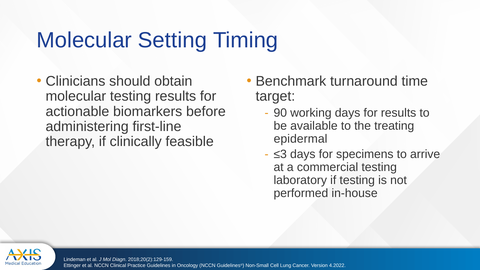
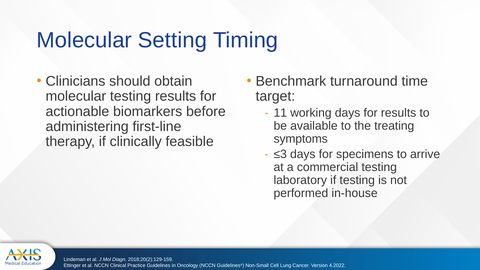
90: 90 -> 11 (280, 113)
epidermal: epidermal -> symptoms (301, 139)
